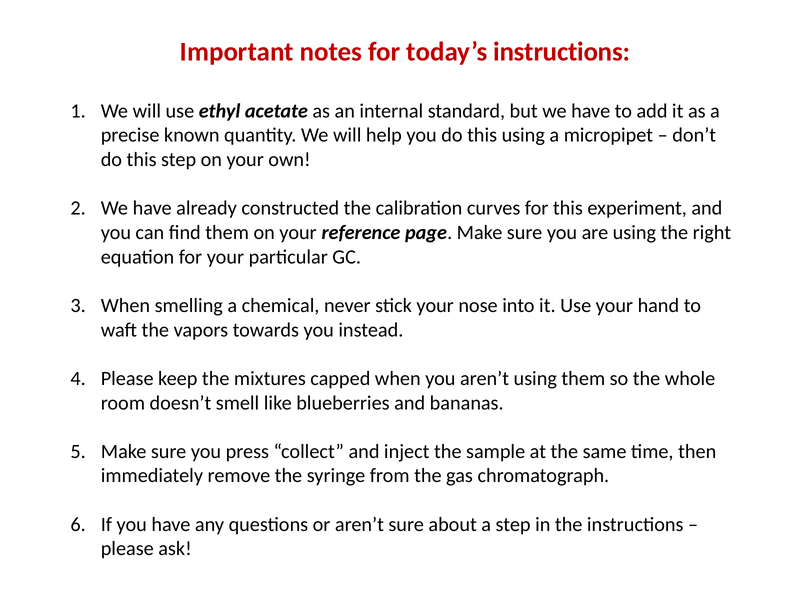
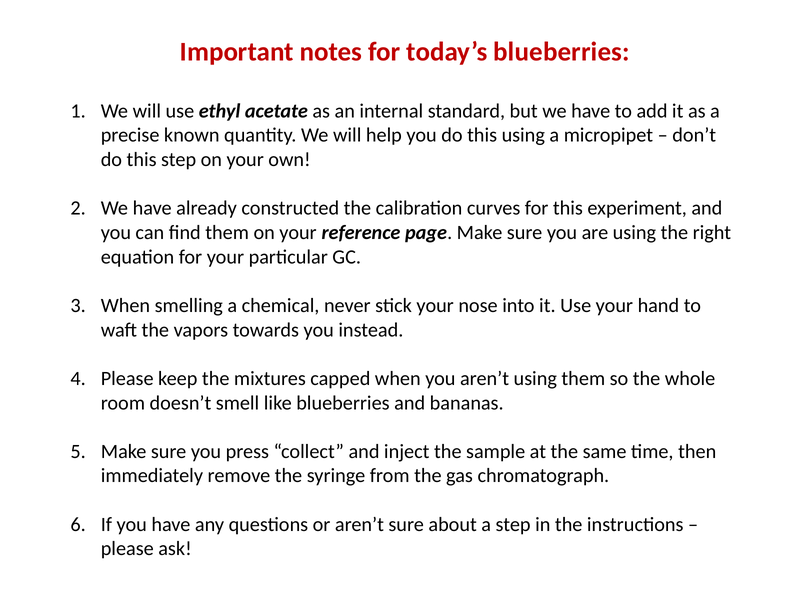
today’s instructions: instructions -> blueberries (561, 52)
